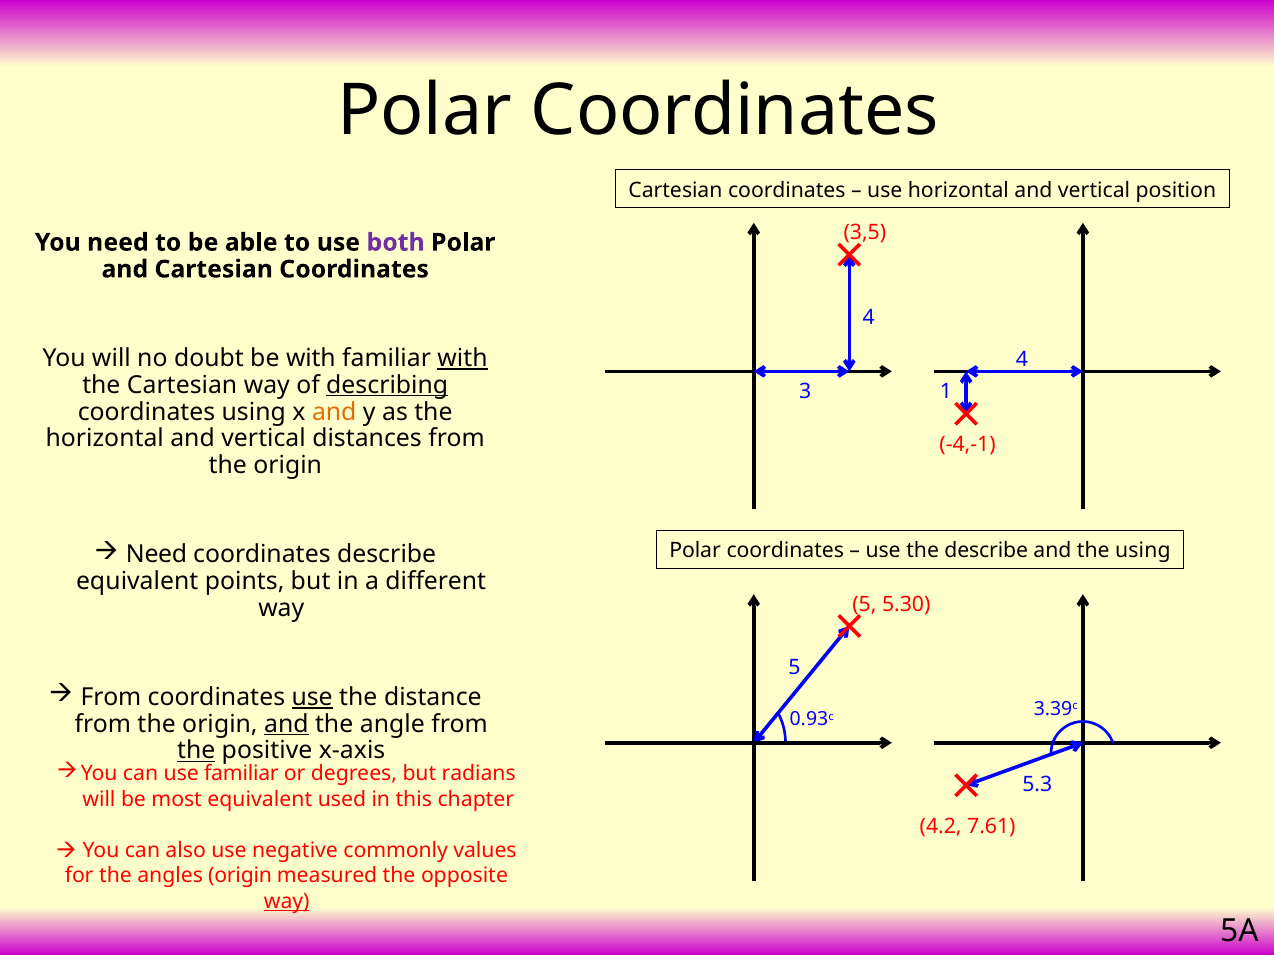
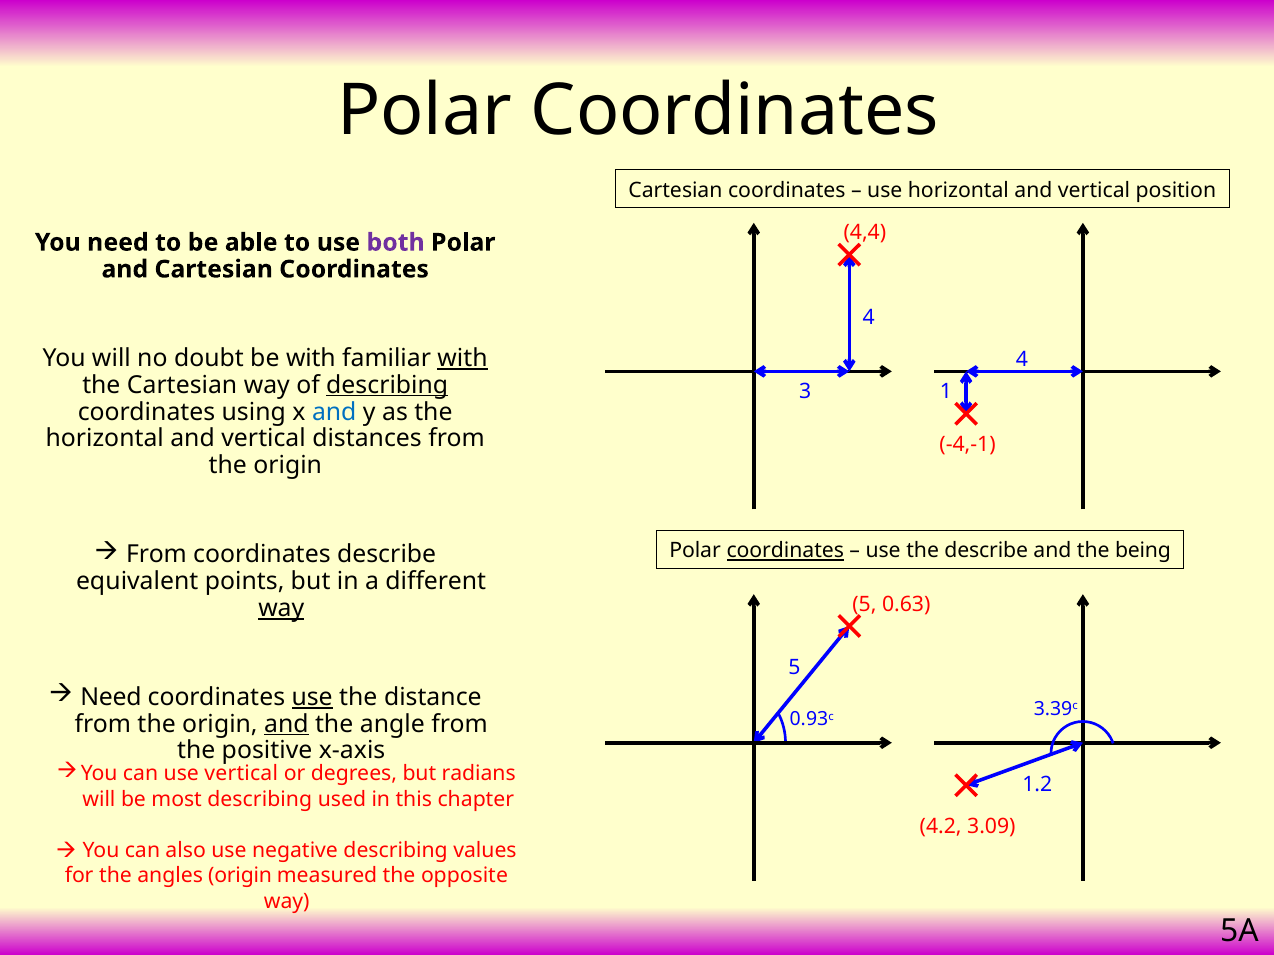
3,5: 3,5 -> 4,4 (865, 233)
and colour: orange -> blue (334, 412)
Need: Need -> From (157, 555)
coordinates underline: none -> present (785, 551)
the using: using -> being (1143, 551)
5.30: 5.30 -> 0.63 (906, 604)
way underline: none -> present (281, 609)
From: From -> Need (111, 698)
the underline: present -> none (196, 751)
use familiar: familiar -> vertical (241, 774)
5.3: 5.3 -> 1.2 (1037, 785)
most equivalent: equivalent -> describing (260, 800)
7.61: 7.61 -> 3.09 (991, 827)
negative commonly: commonly -> describing (396, 851)
way underline: present -> none (287, 902)
